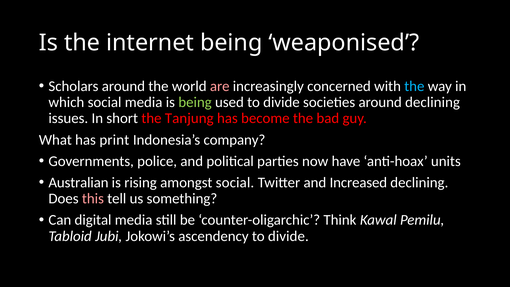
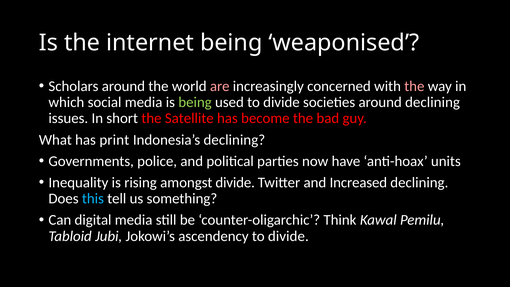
the colour: light blue -> pink (414, 86)
Tanjung: Tanjung -> Satellite (189, 118)
Indonesia’s company: company -> declining (234, 140)
Australian: Australian -> Inequality (78, 183)
amongst social: social -> divide (235, 183)
this colour: pink -> light blue (93, 199)
